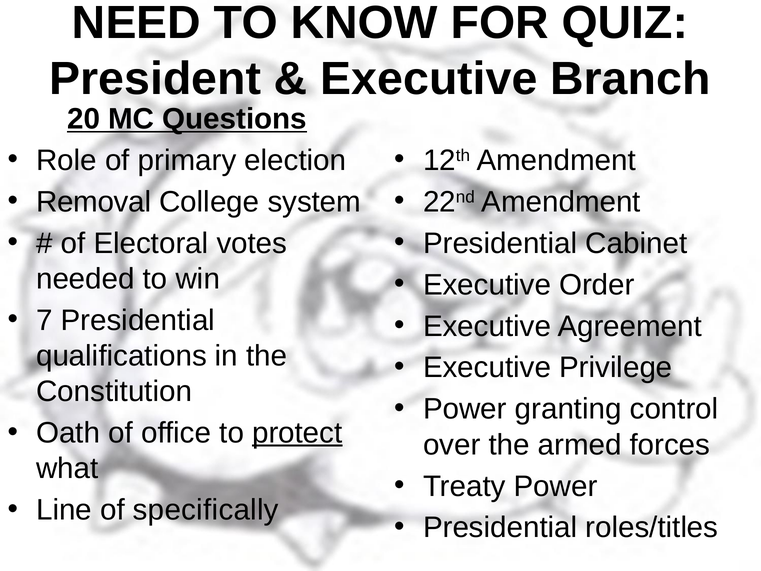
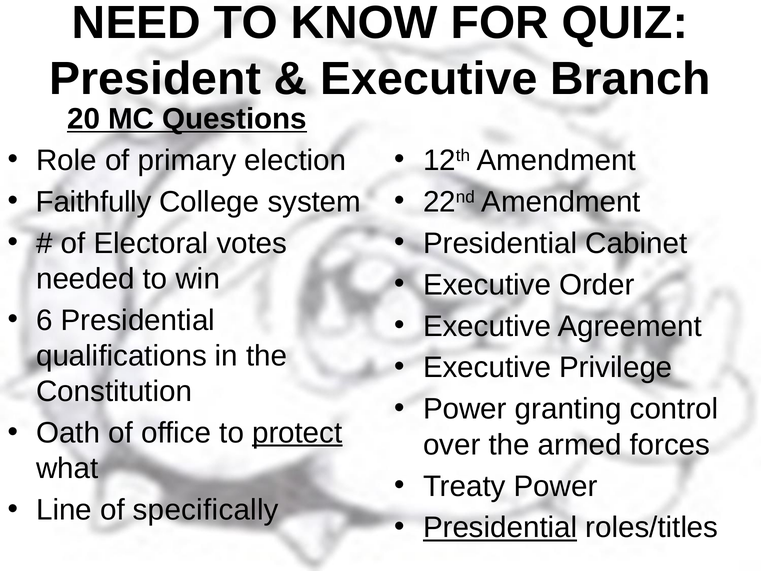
Removal: Removal -> Faithfully (94, 202)
7: 7 -> 6 (44, 320)
Presidential underline: none -> present (500, 527)
